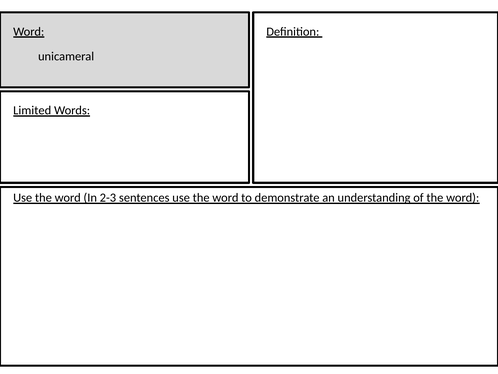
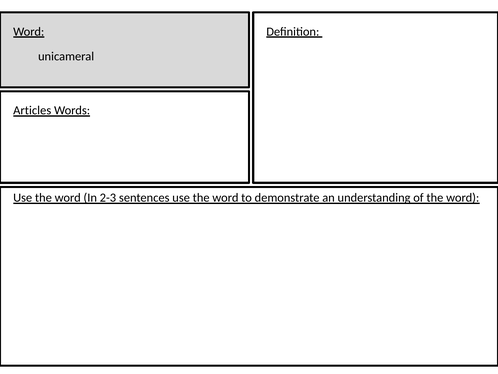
Limited: Limited -> Articles (32, 110)
